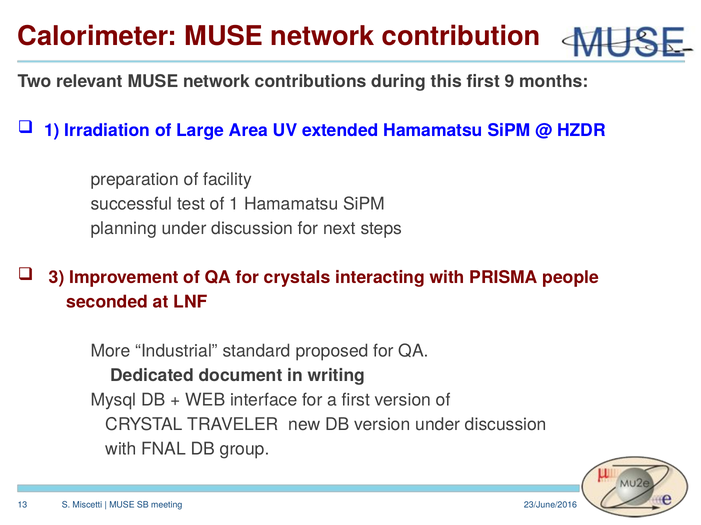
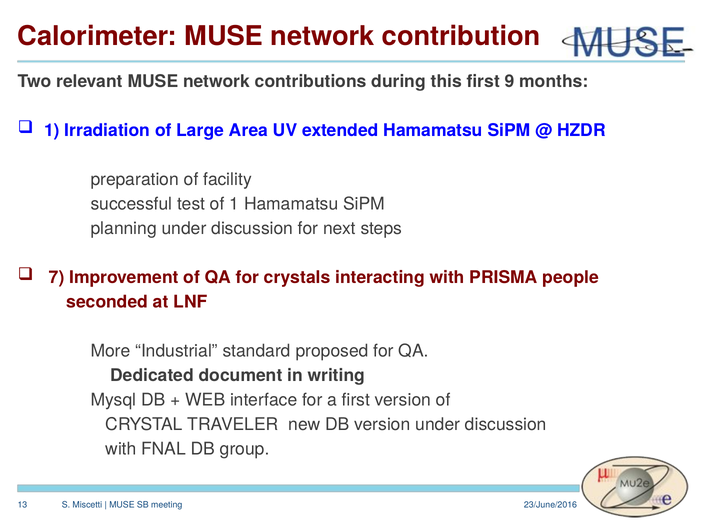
3: 3 -> 7 (57, 278)
